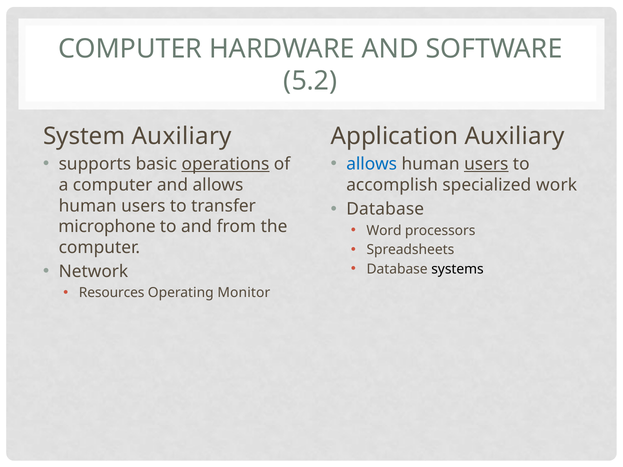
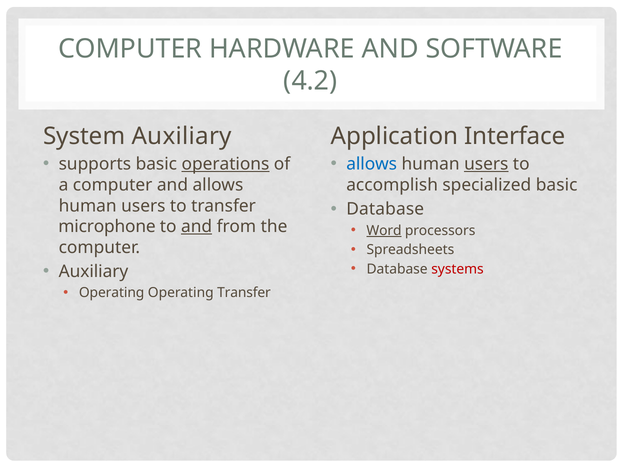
5.2: 5.2 -> 4.2 (310, 81)
Application Auxiliary: Auxiliary -> Interface (515, 136)
specialized work: work -> basic (557, 185)
and underline: none -> present (197, 227)
Word underline: none -> present (384, 231)
systems colour: black -> red (458, 269)
Network: Network -> Auxiliary (93, 272)
Resources: Resources -> Operating (112, 293)
Operating Monitor: Monitor -> Transfer (244, 293)
